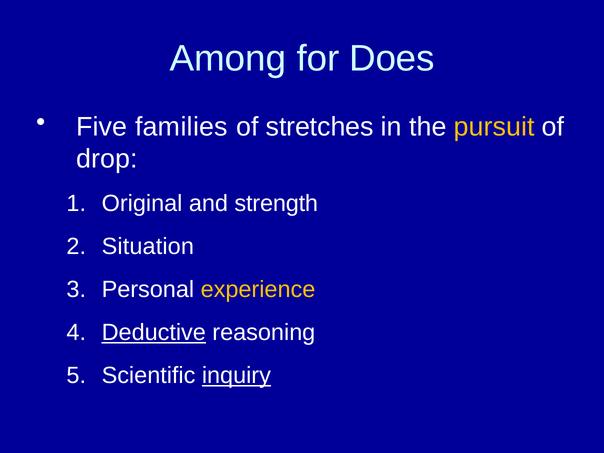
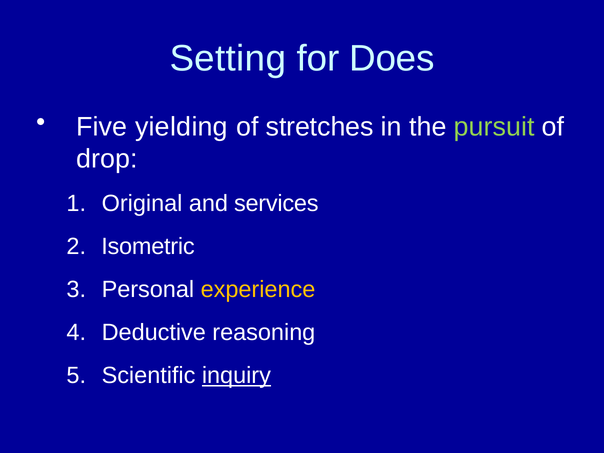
Among: Among -> Setting (228, 58)
families: families -> yielding (181, 127)
pursuit colour: yellow -> light green (494, 127)
strength: strength -> services (276, 204)
Situation: Situation -> Isometric (148, 247)
Deductive underline: present -> none (154, 333)
